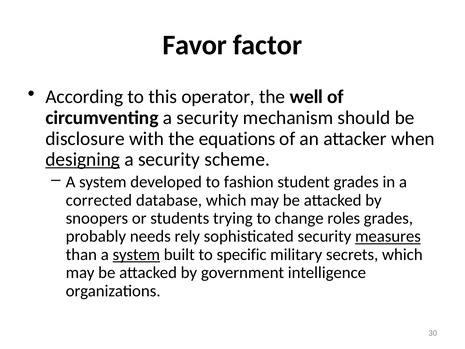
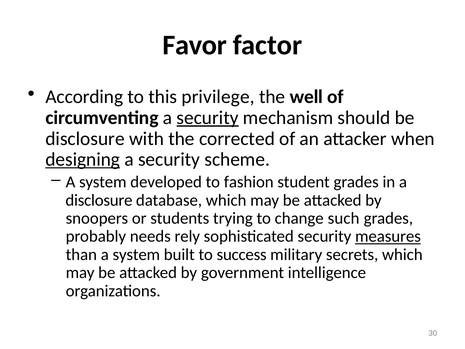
operator: operator -> privilege (218, 97)
security underline: none -> present (208, 118)
equations: equations -> corrected (237, 139)
corrected: corrected -> disclosure (99, 200)
roles: roles -> such (344, 218)
system underline: present -> none (136, 254)
specific: specific -> success (242, 254)
